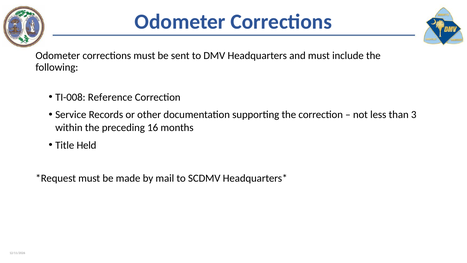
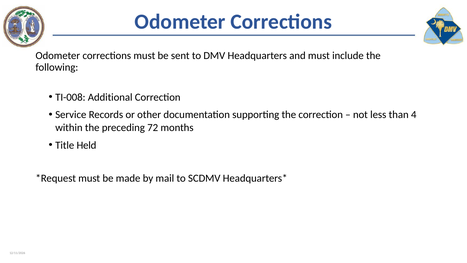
Reference: Reference -> Additional (110, 97)
3: 3 -> 4 (414, 115)
16: 16 -> 72 (153, 127)
